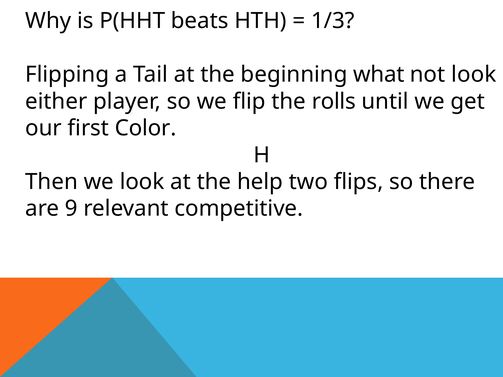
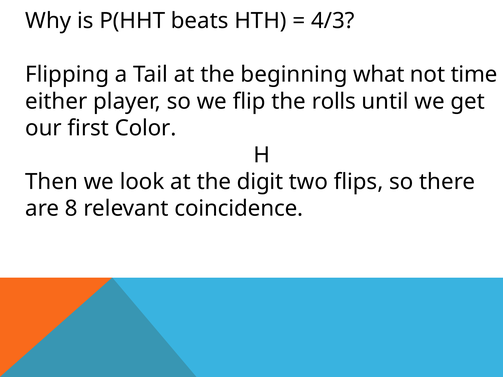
1/3: 1/3 -> 4/3 (333, 21)
not look: look -> time (474, 75)
help: help -> digit (260, 182)
9: 9 -> 8 (71, 209)
competitive: competitive -> coincidence (239, 209)
